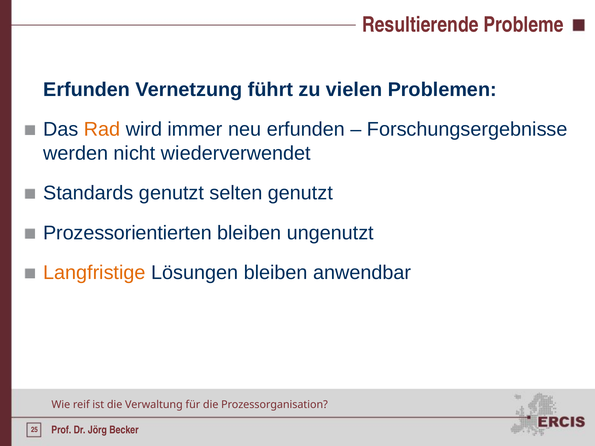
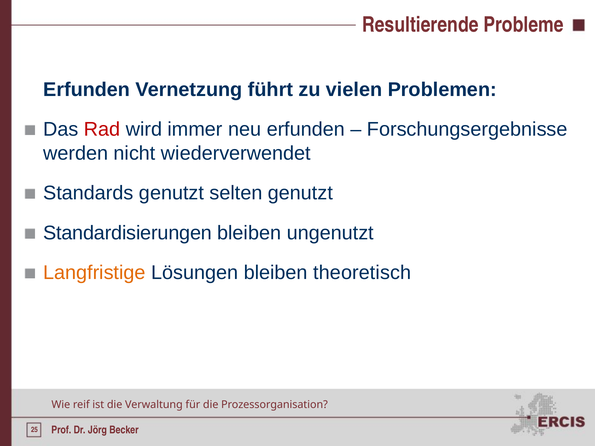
Rad colour: orange -> red (102, 129)
Prozessorientierten: Prozessorientierten -> Standardisierungen (128, 233)
anwendbar: anwendbar -> theoretisch (362, 273)
